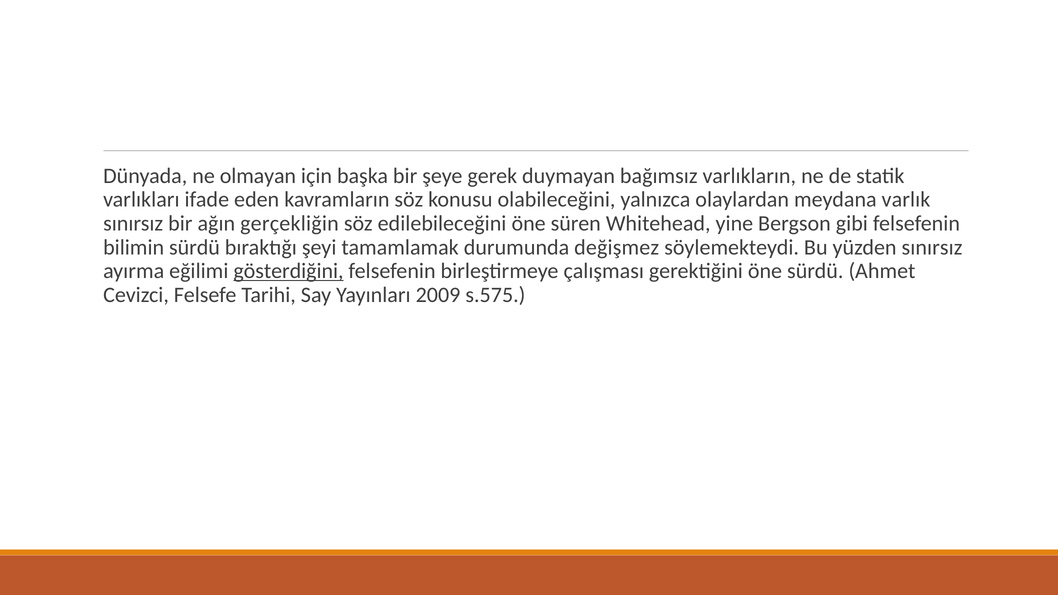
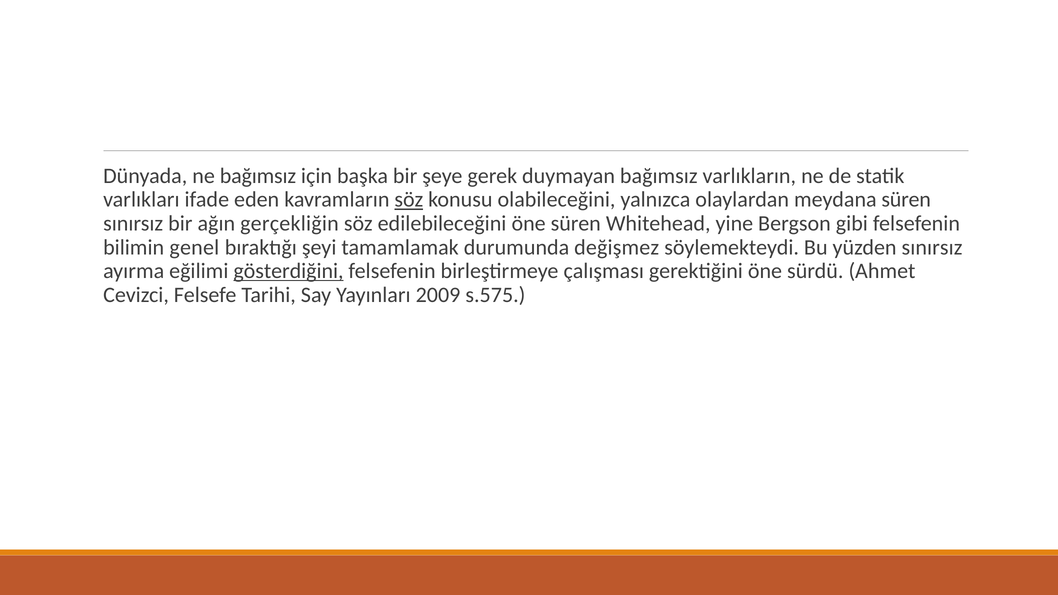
ne olmayan: olmayan -> bağımsız (258, 176)
söz underline: none -> present (409, 200)
meydana varlık: varlık -> süren (906, 200)
bilimin sürdü: sürdü -> genel (194, 247)
